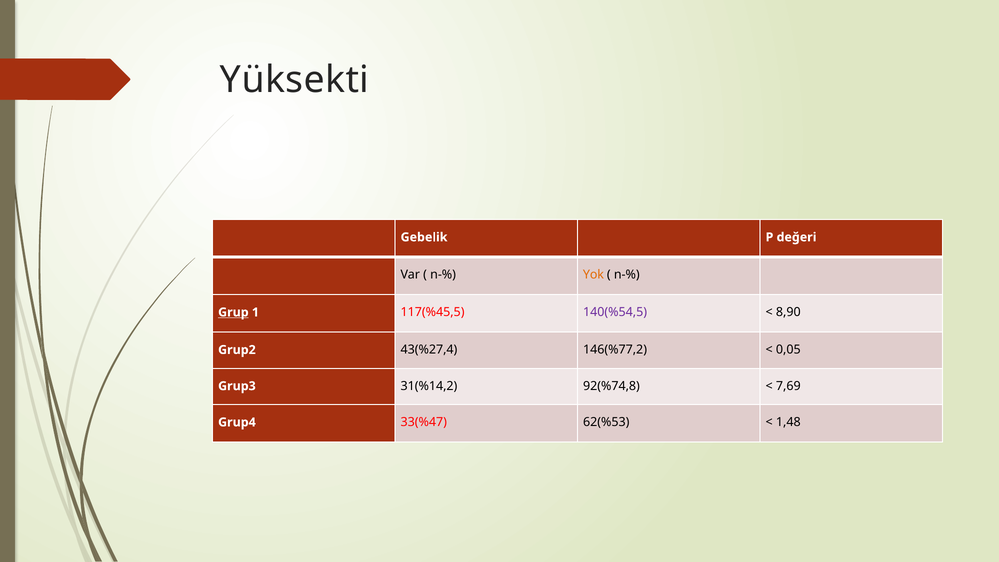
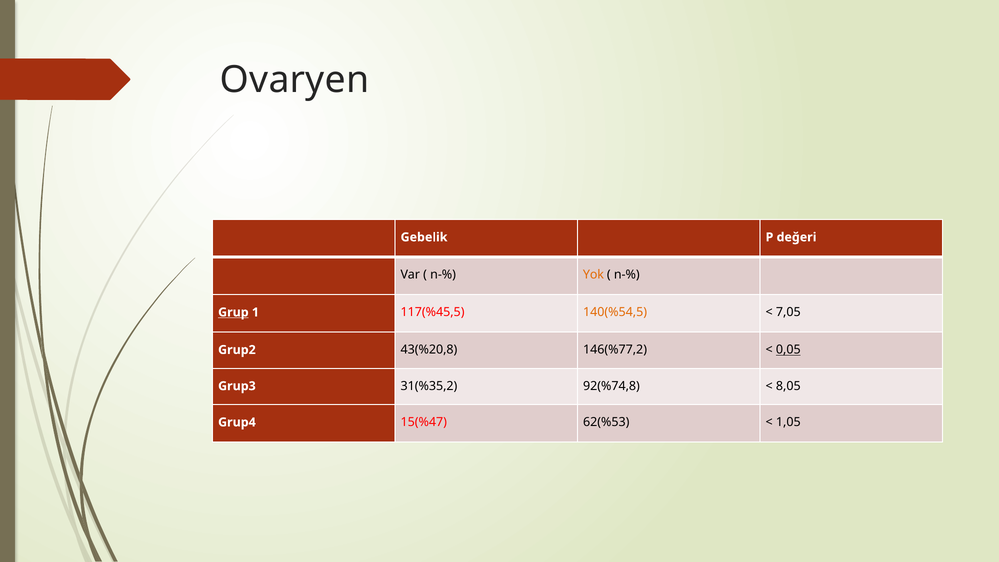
Yüksekti: Yüksekti -> Ovaryen (295, 80)
140(%54,5 colour: purple -> orange (615, 312)
8,90: 8,90 -> 7,05 (788, 312)
43(%27,4: 43(%27,4 -> 43(%20,8 (429, 350)
0,05 underline: none -> present (788, 350)
31(%14,2: 31(%14,2 -> 31(%35,2 (429, 386)
7,69: 7,69 -> 8,05 (788, 386)
33(%47: 33(%47 -> 15(%47 (424, 422)
1,48: 1,48 -> 1,05 (788, 422)
